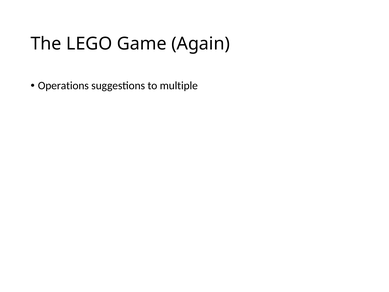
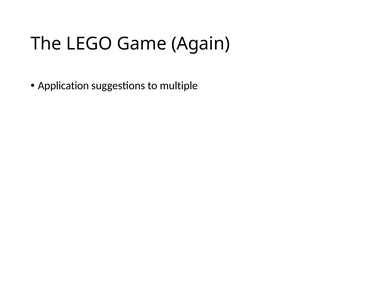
Operations: Operations -> Application (63, 86)
